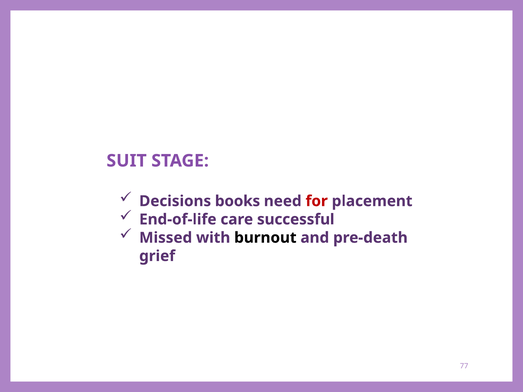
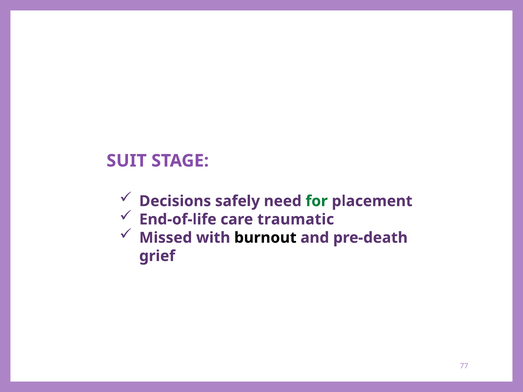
books: books -> safely (237, 201)
for colour: red -> green (317, 201)
successful: successful -> traumatic (296, 220)
